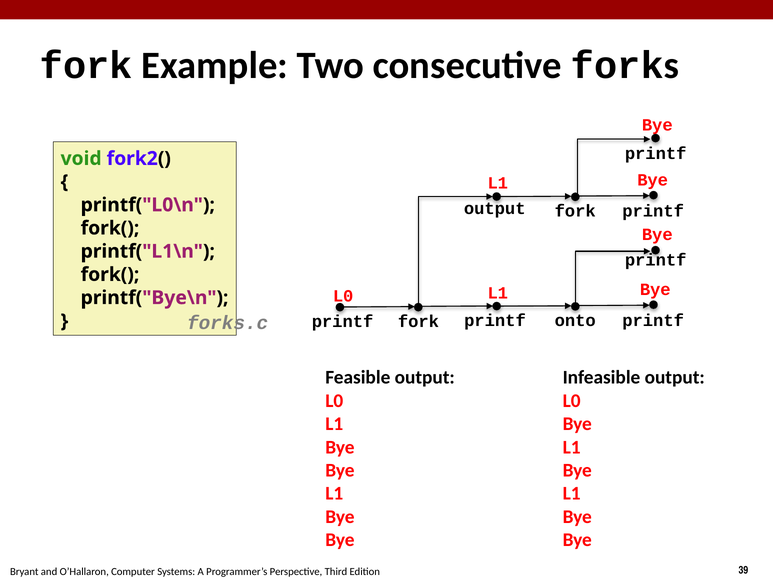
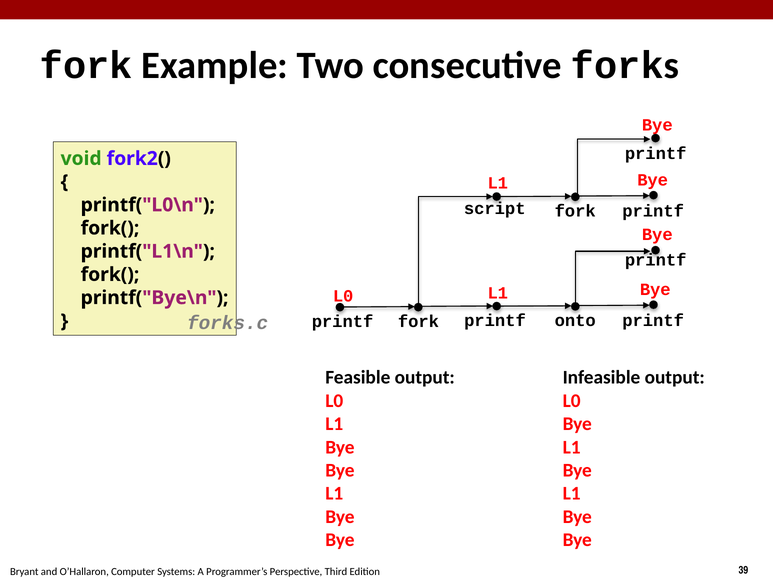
output: output -> script (495, 209)
